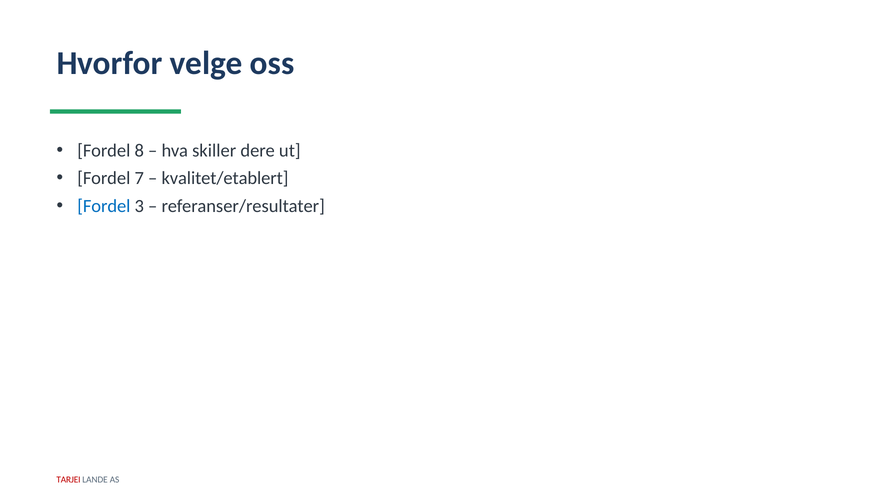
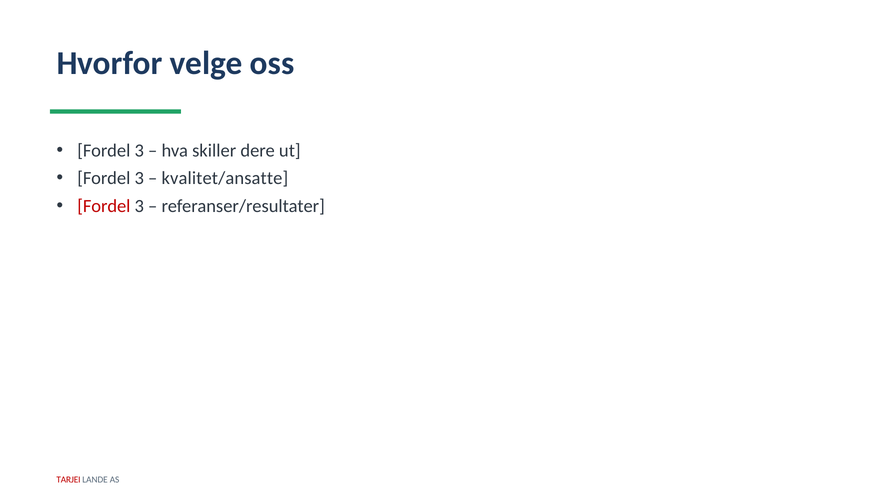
8: 8 -> 3 (139, 150)
7: 7 -> 3 (139, 178)
kvalitet/etablert: kvalitet/etablert -> kvalitet/ansatte (225, 178)
Fordel colour: blue -> red (104, 206)
